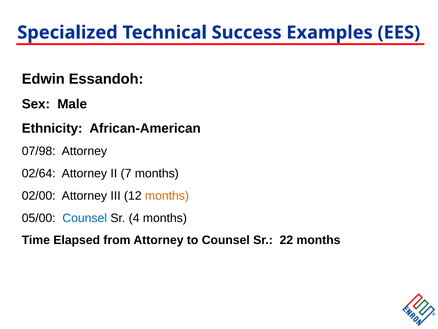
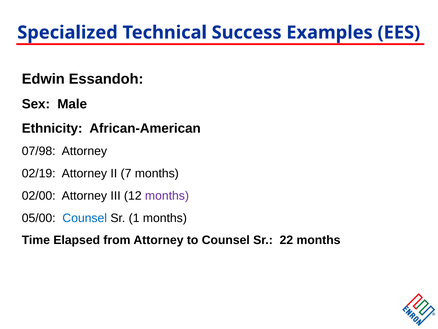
02/64: 02/64 -> 02/19 (39, 173)
months colour: orange -> purple (167, 195)
4: 4 -> 1 (134, 218)
